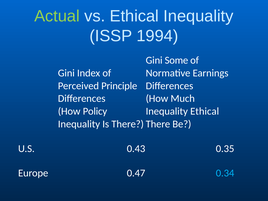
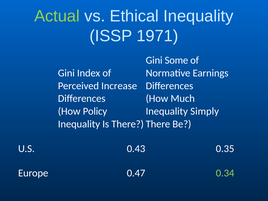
1994: 1994 -> 1971 (157, 36)
Principle: Principle -> Increase (119, 86)
Inequality Ethical: Ethical -> Simply (205, 111)
0.34 colour: light blue -> light green (225, 173)
